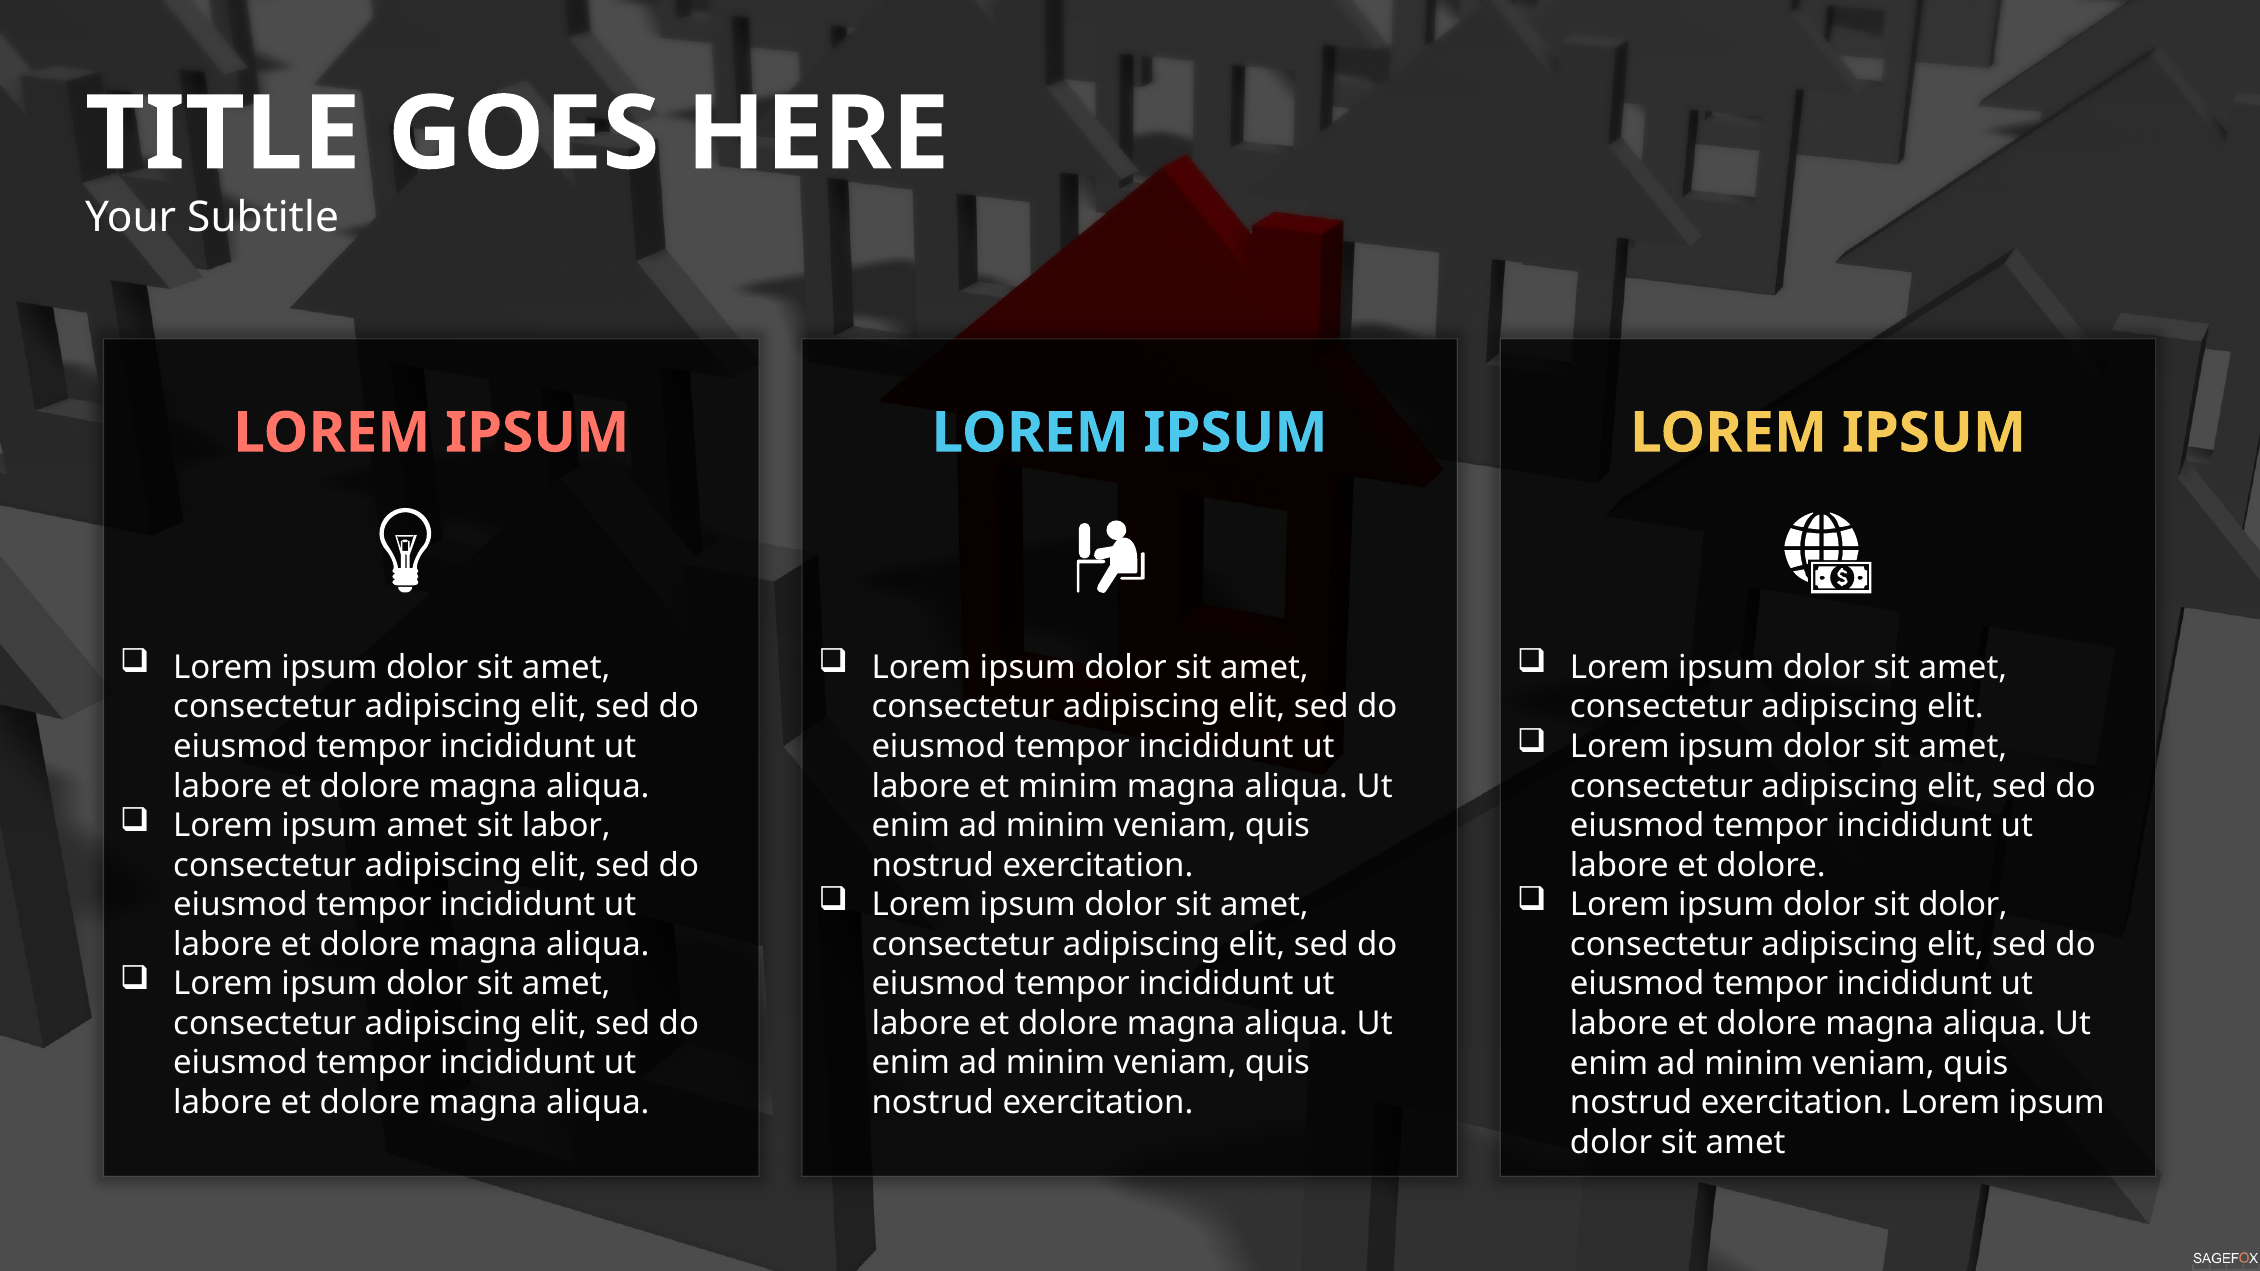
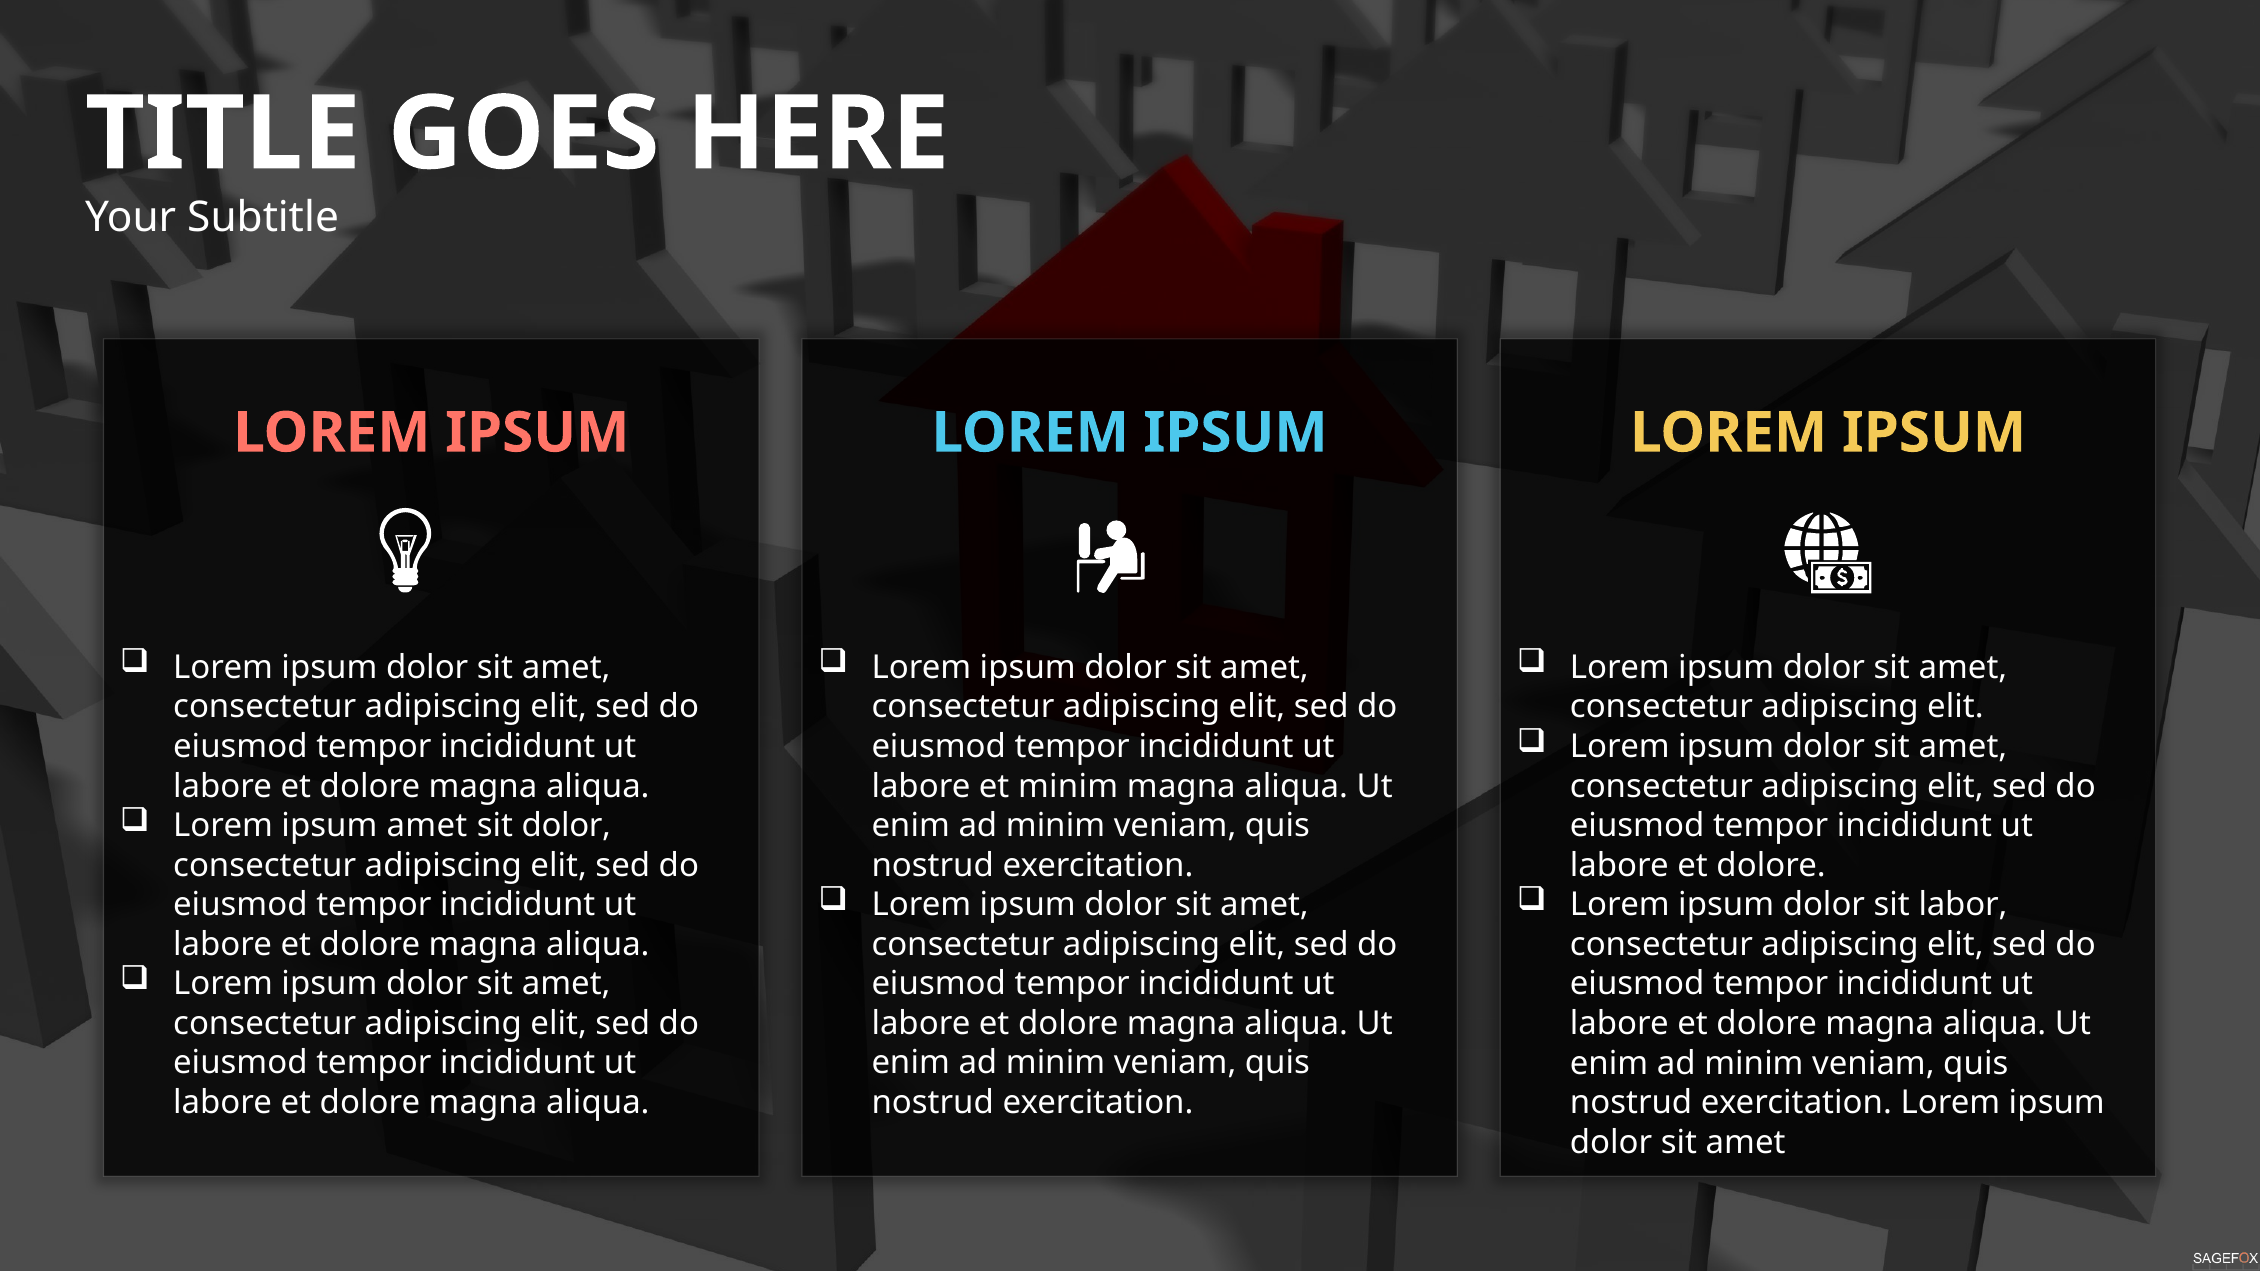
sit labor: labor -> dolor (566, 826)
sit dolor: dolor -> labor (1963, 905)
